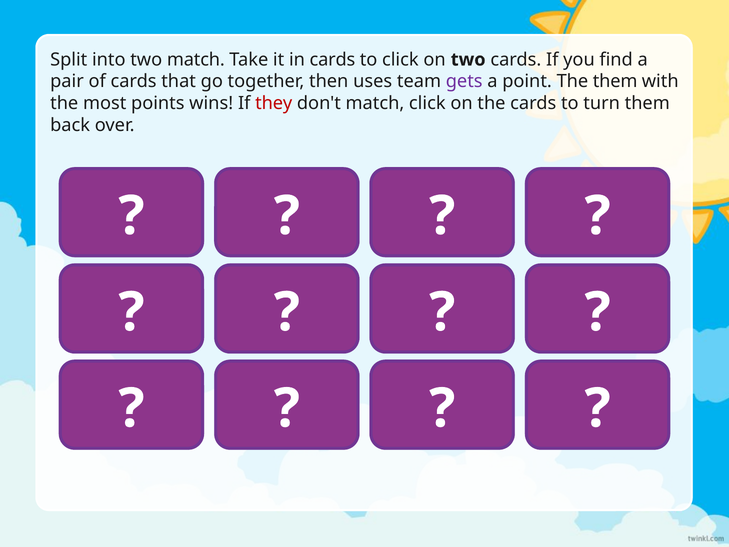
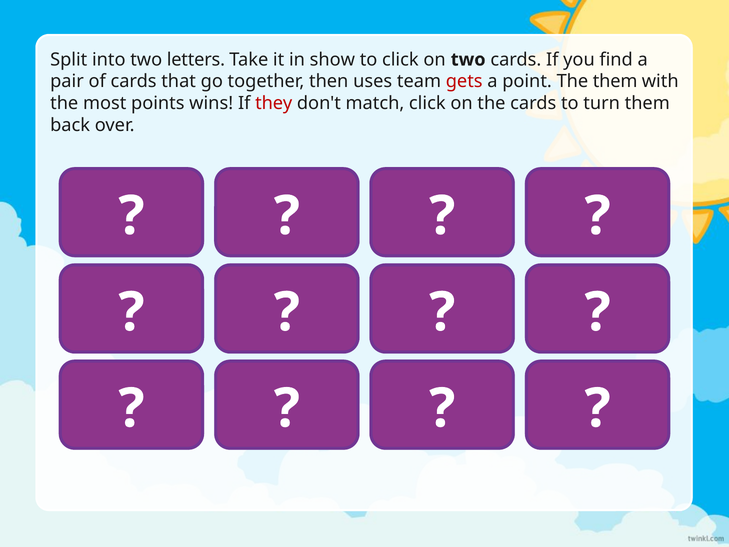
two match: match -> letters (196, 60)
in cards: cards -> show (332, 60)
gets colour: purple -> red (464, 81)
